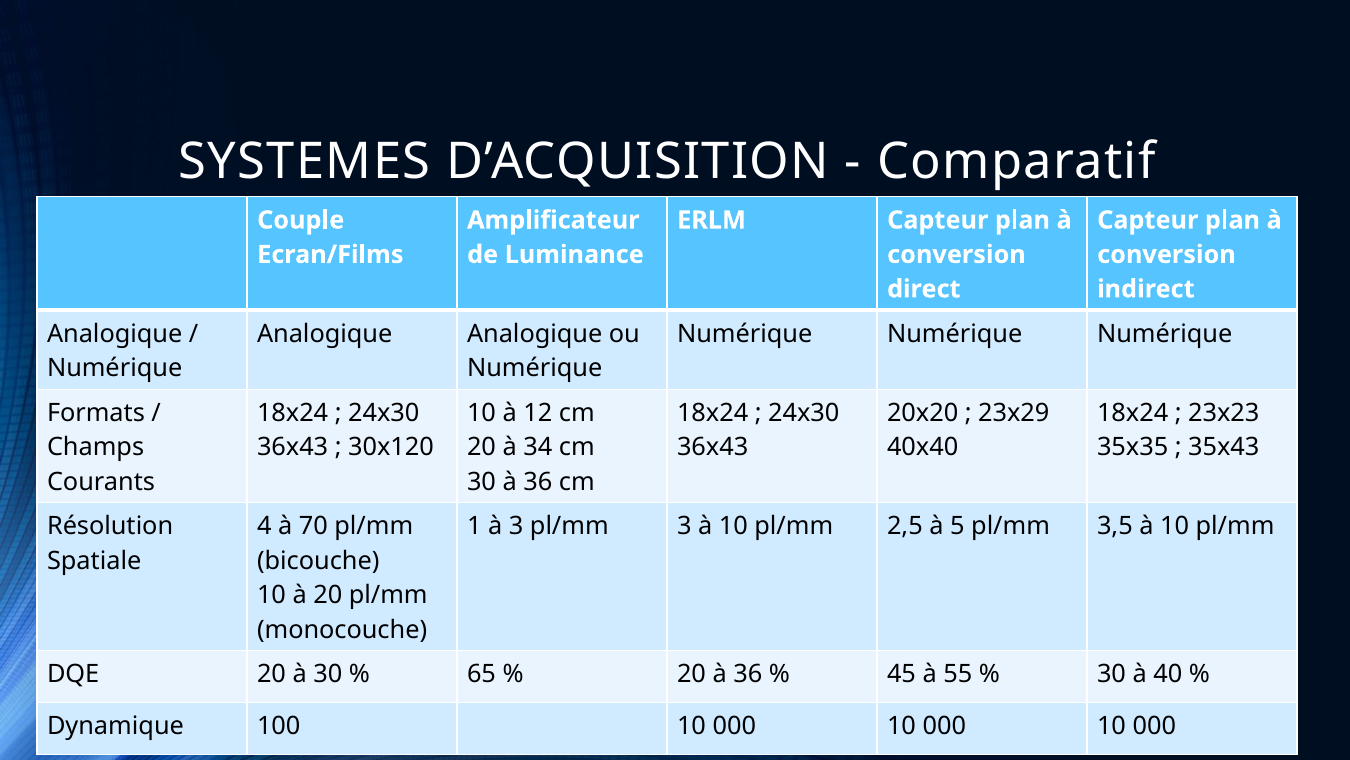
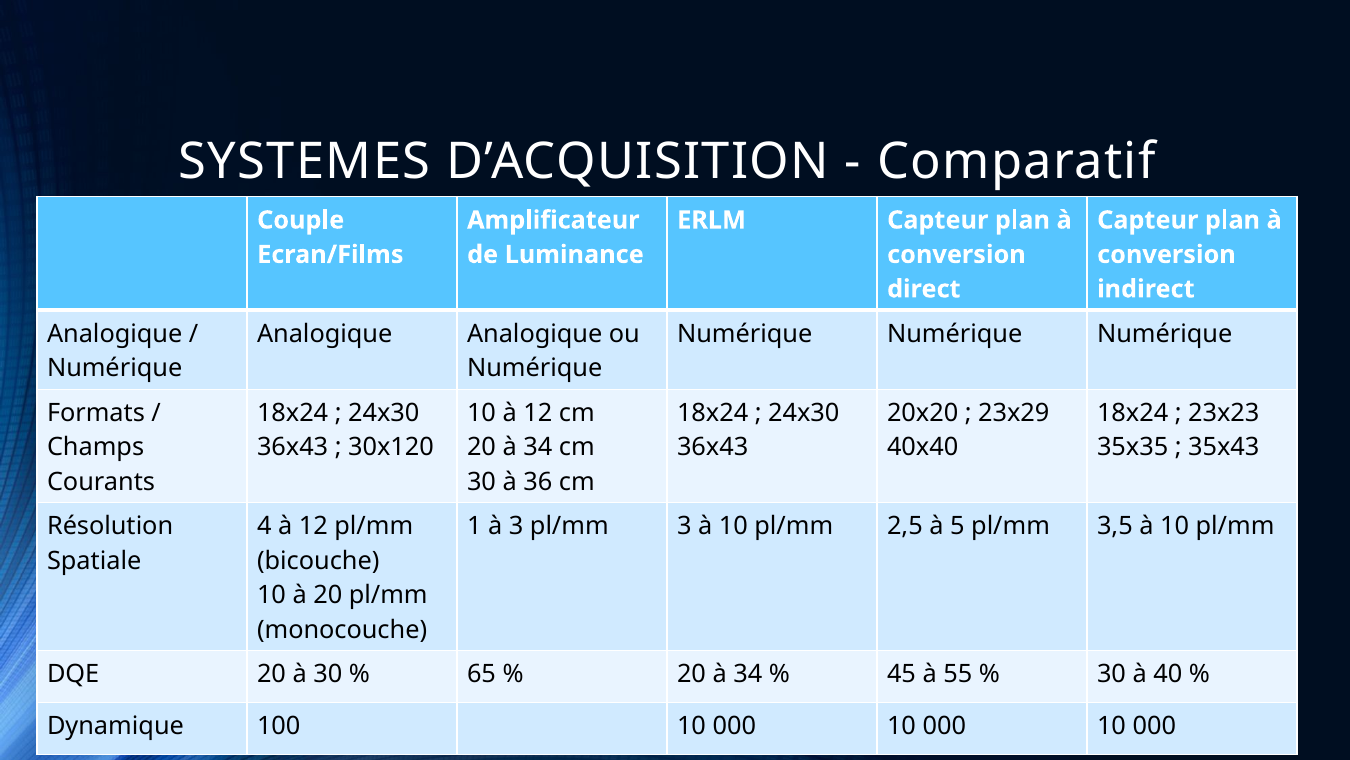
4 à 70: 70 -> 12 (313, 526)
36: 36 -> 34 (748, 674)
